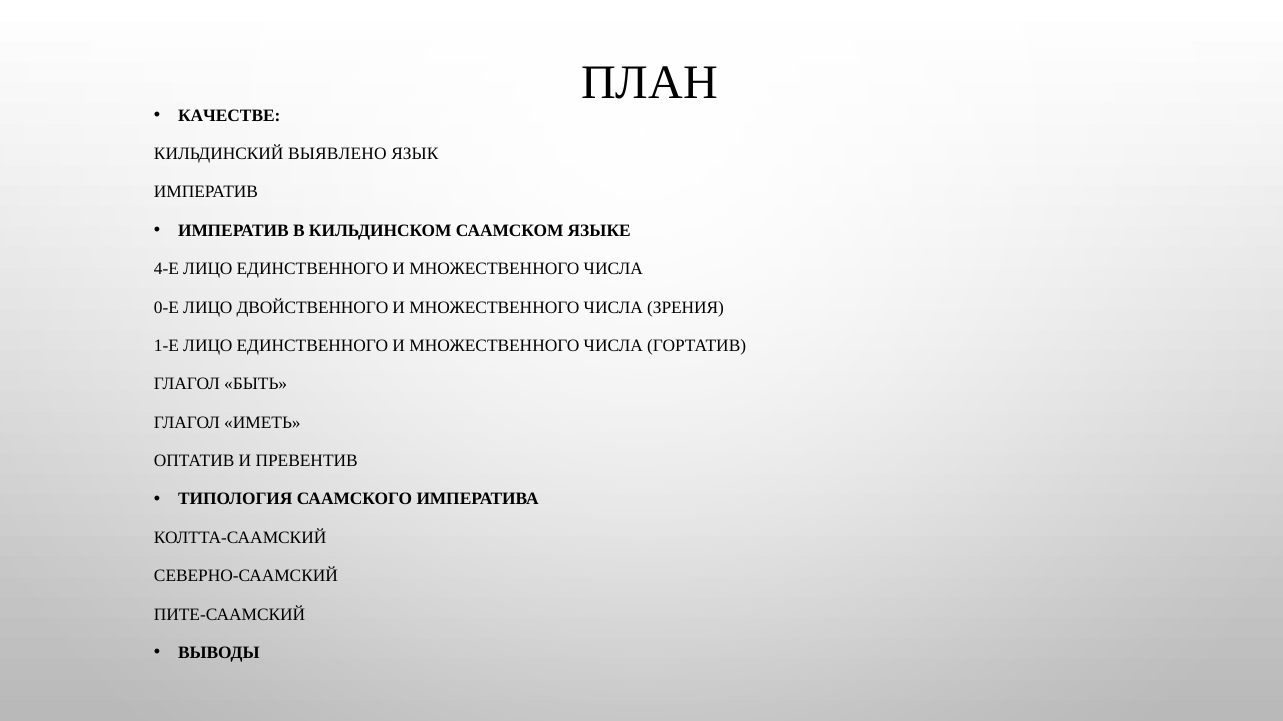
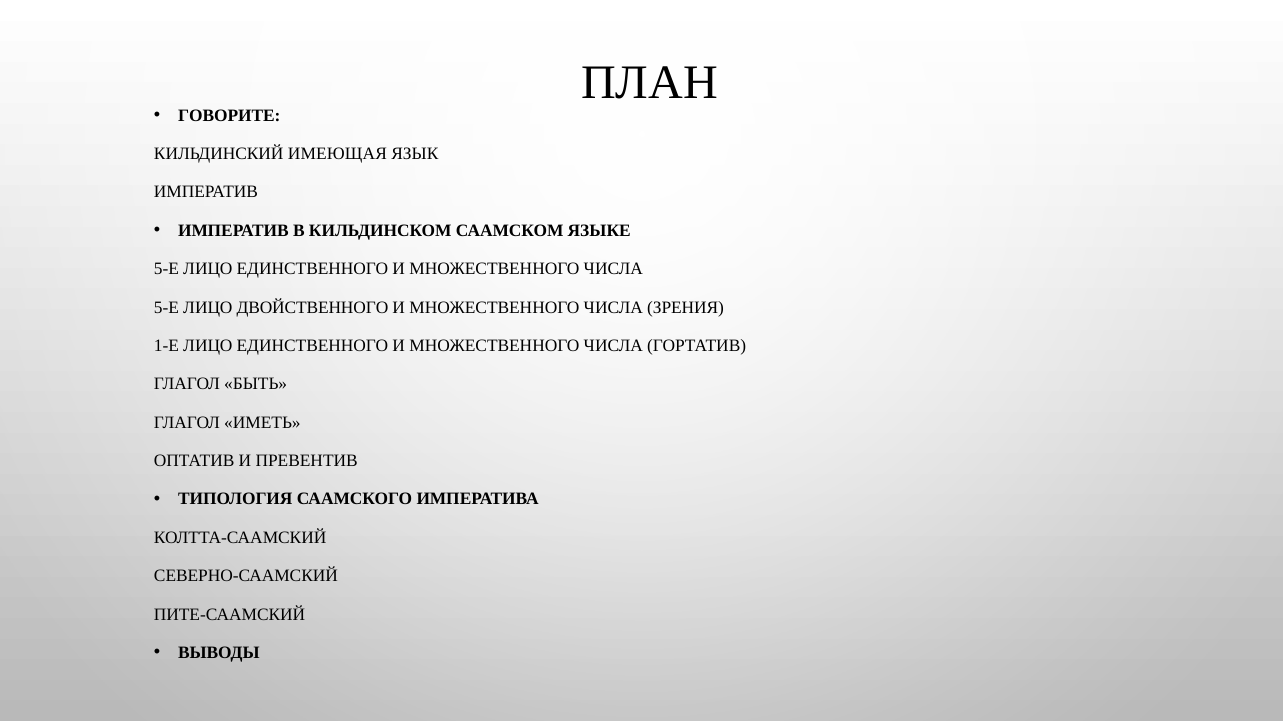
КАЧЕСТВЕ: КАЧЕСТВЕ -> ГОВОРИТЕ (229, 116)
ВЫЯВЛЕНО: ВЫЯВЛЕНО -> ИМЕЮЩАЯ (337, 154)
4-Е: 4-Е -> 5-Е (166, 269)
0-Е: 0-Е -> 5-Е (166, 308)
